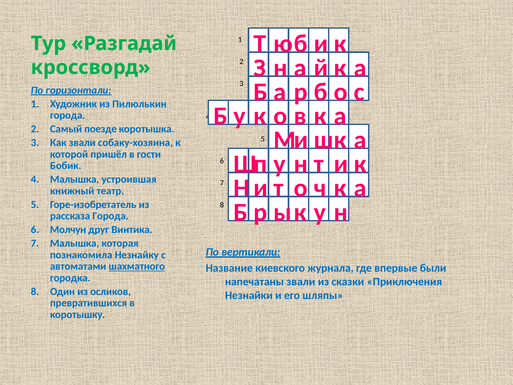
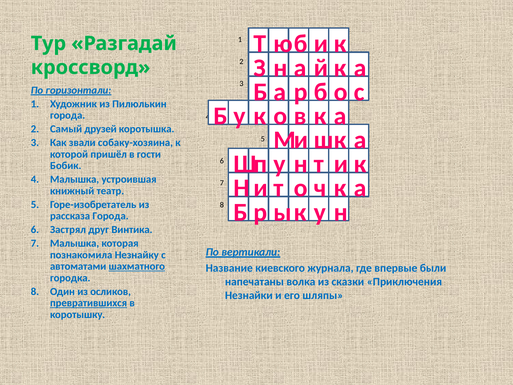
поезде: поезде -> друзей (101, 129)
Молчун: Молчун -> Застрял (68, 230)
напечатаны звали: звали -> волка (301, 281)
превратившихся underline: none -> present (89, 303)
